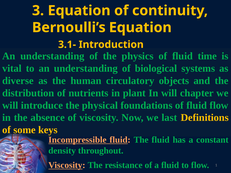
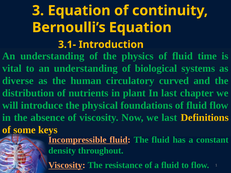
objects: objects -> curved (174, 81)
In will: will -> last (169, 93)
